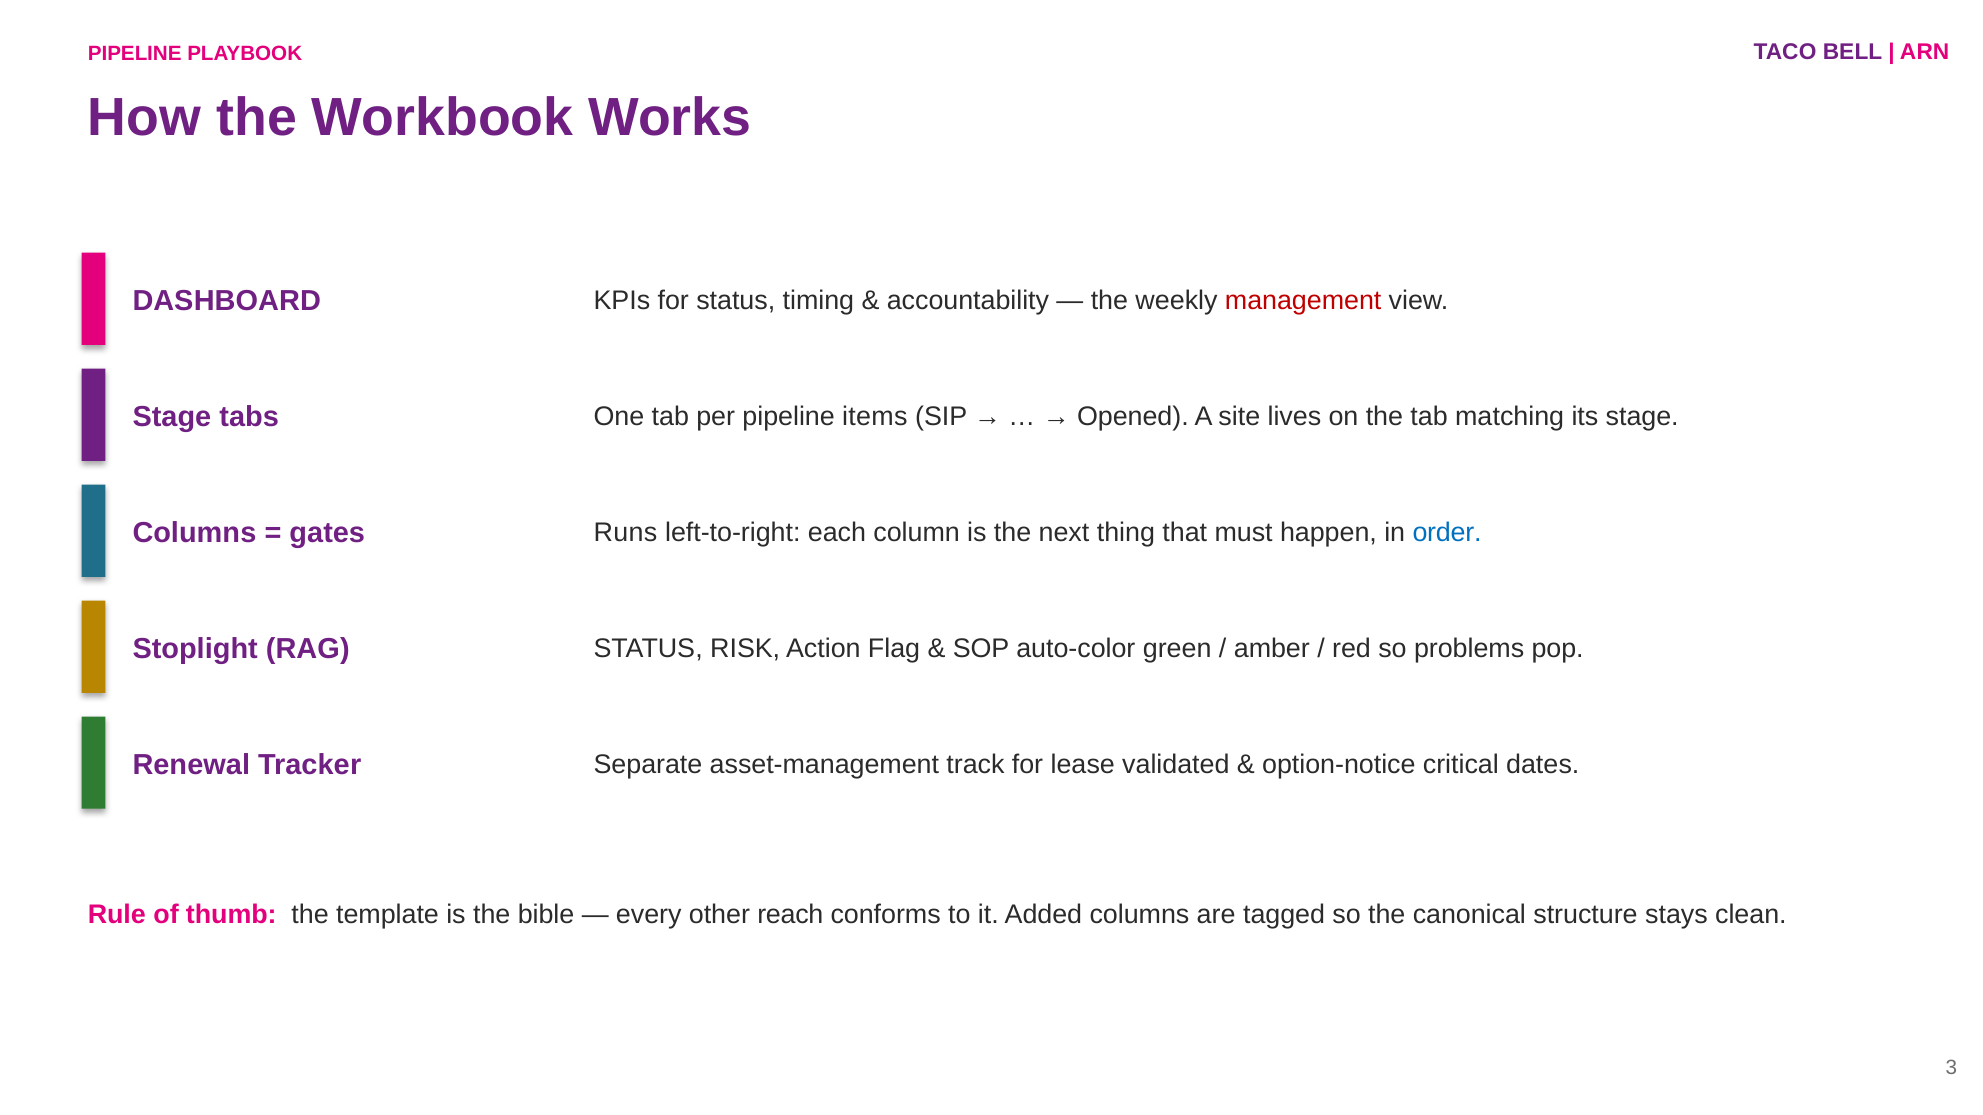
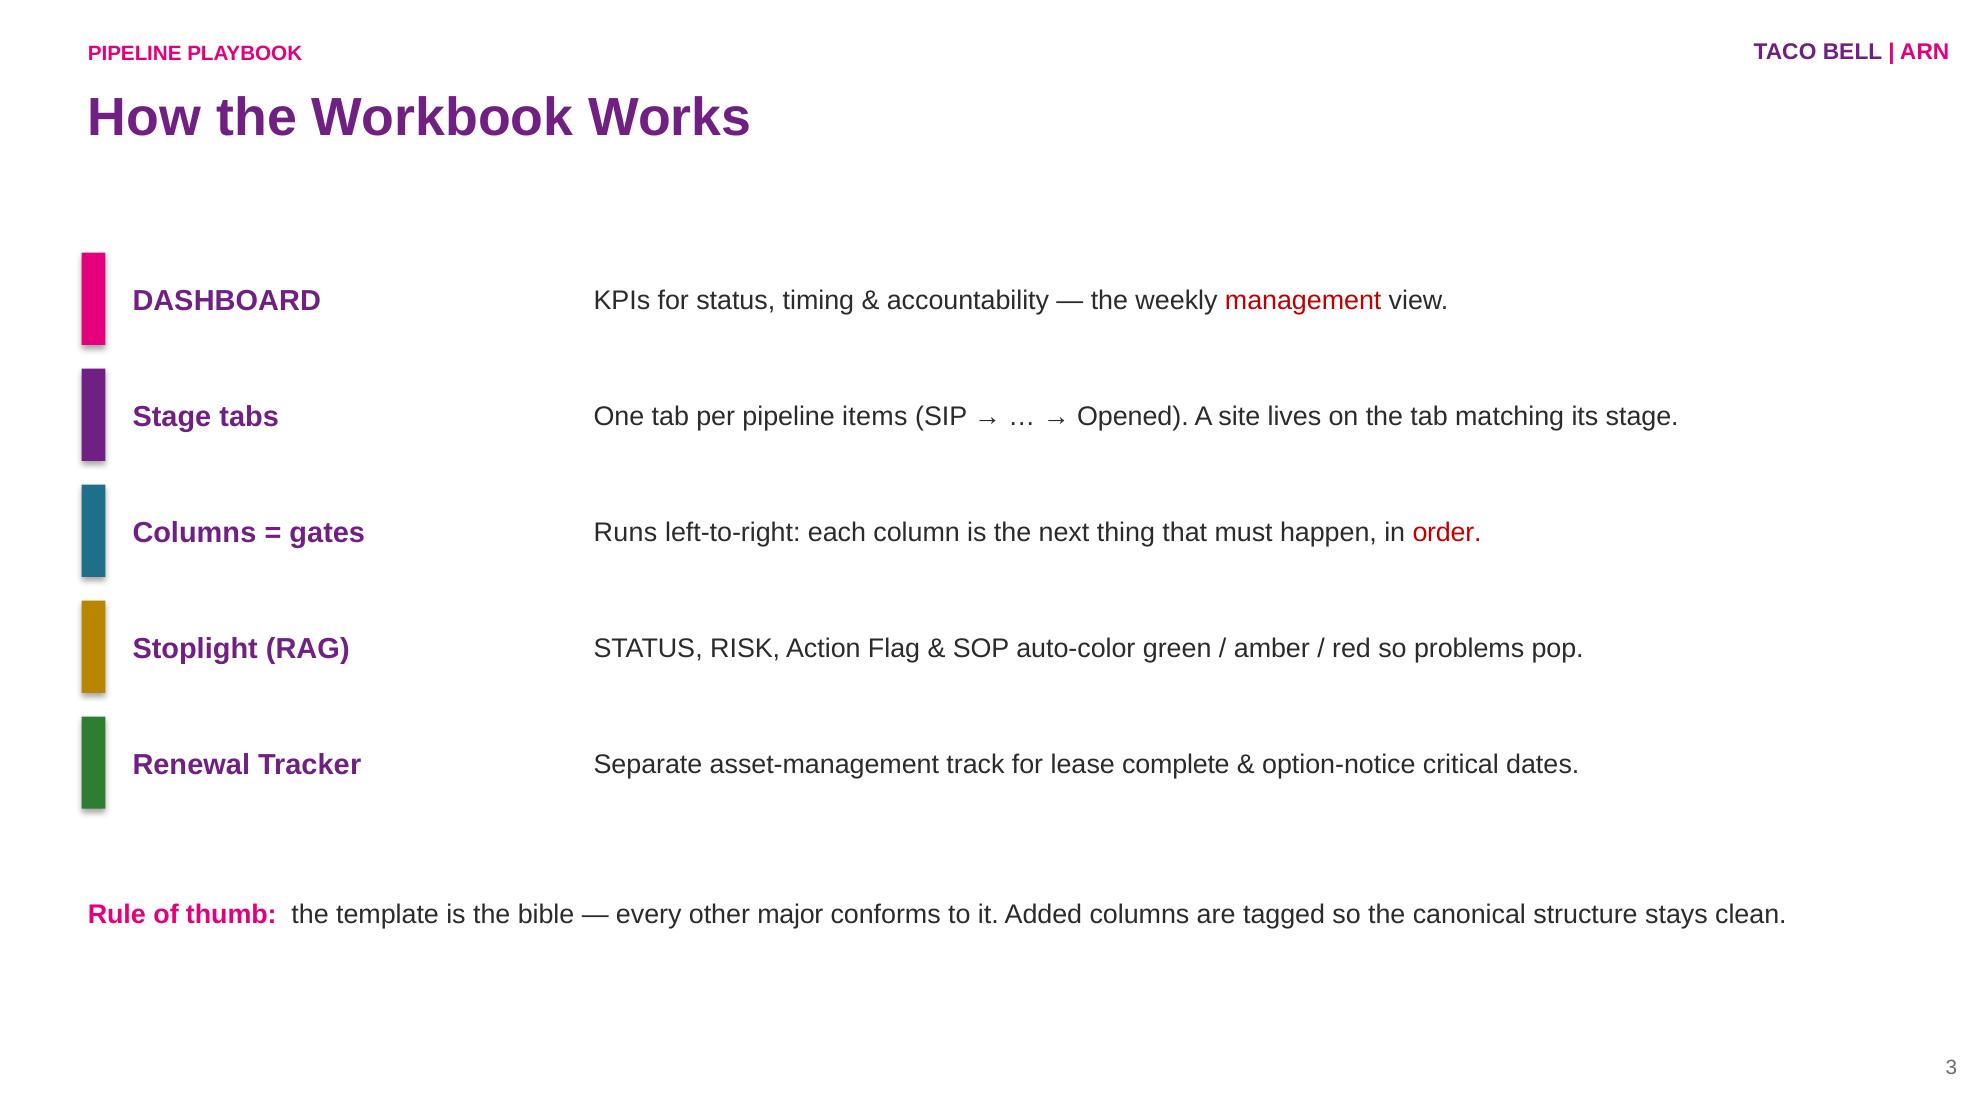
order colour: blue -> red (1447, 533)
validated: validated -> complete (1176, 765)
reach: reach -> major (790, 915)
